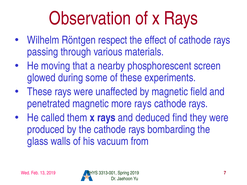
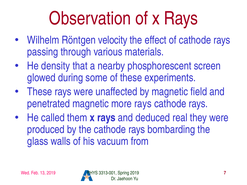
respect: respect -> velocity (113, 40)
moving: moving -> density (56, 66)
find: find -> real (180, 118)
